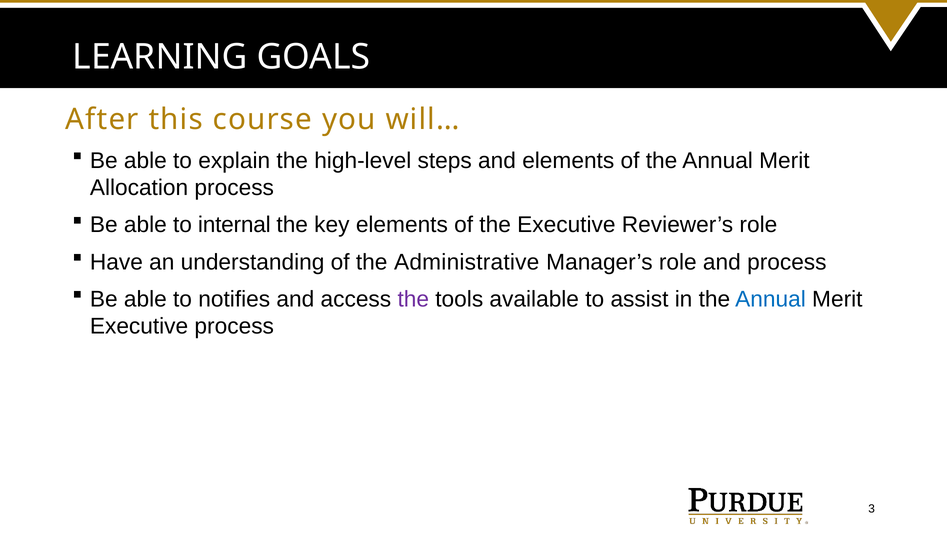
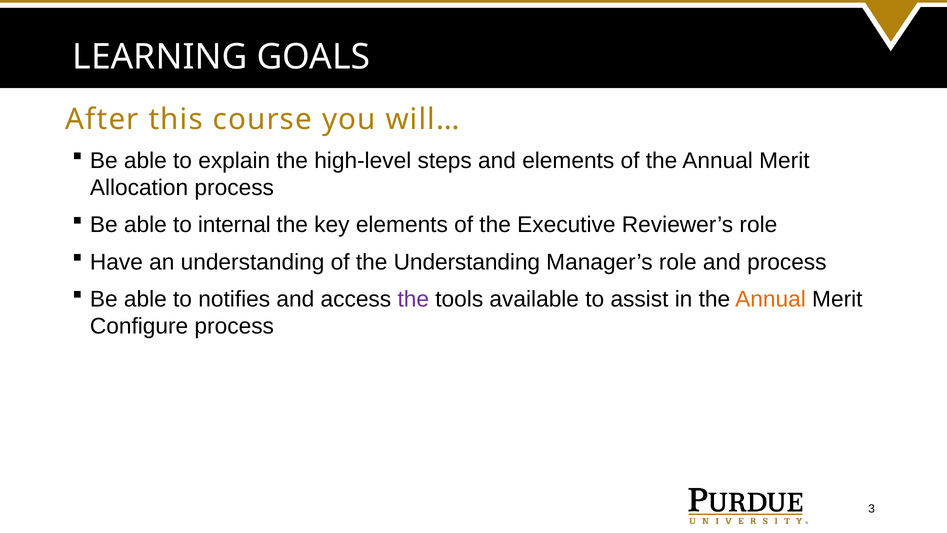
the Administrative: Administrative -> Understanding (467, 262)
Annual colour: blue -> orange (771, 299)
Executive: Executive -> Configure (139, 326)
